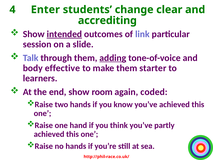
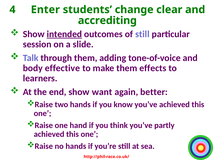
of link: link -> still (142, 34)
adding underline: present -> none (113, 58)
starter: starter -> effects (153, 68)
room: room -> want (102, 92)
coded: coded -> better (154, 92)
